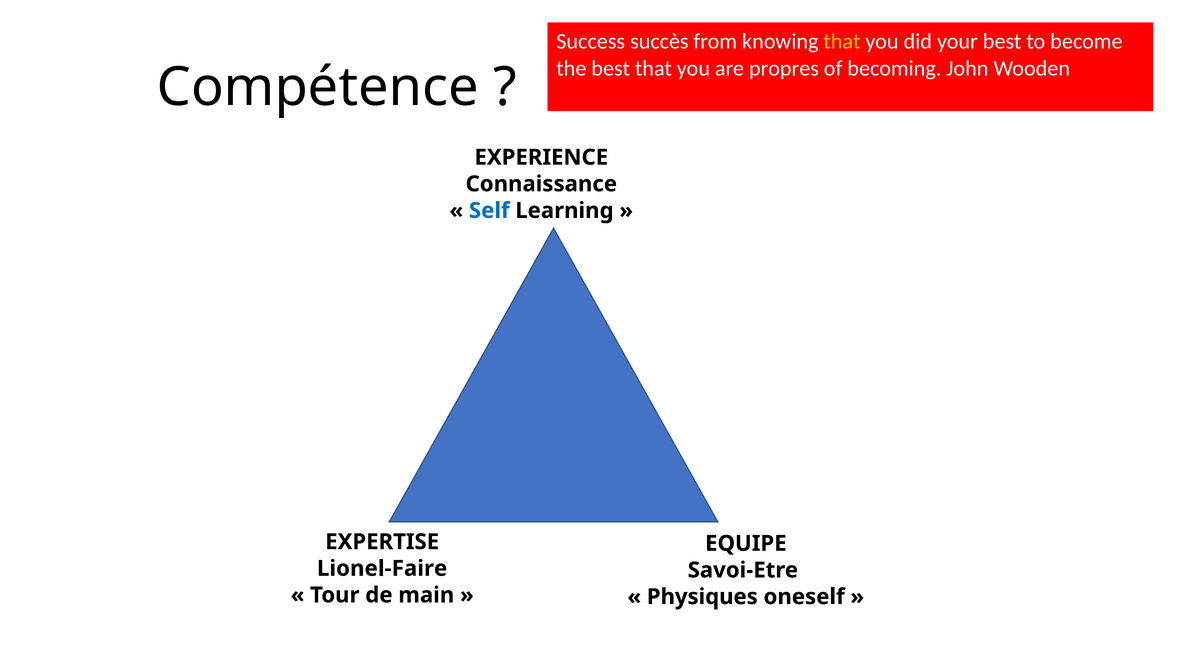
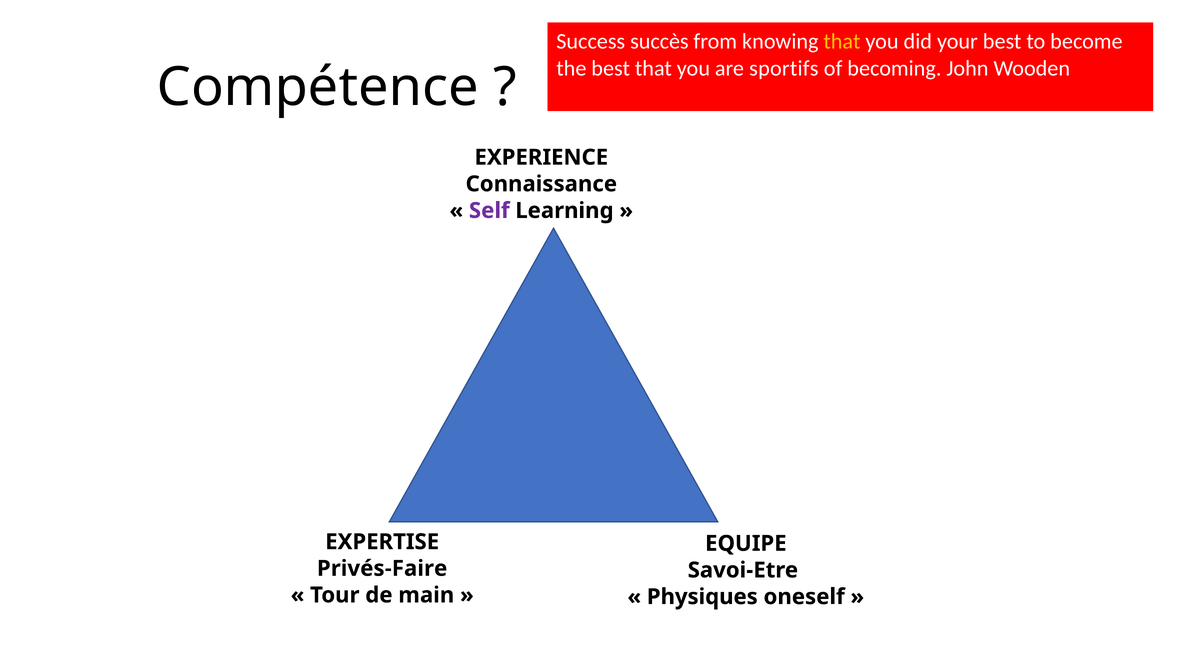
propres: propres -> sportifs (784, 68)
Self colour: blue -> purple (489, 211)
Lionel-Faire: Lionel-Faire -> Privés-Faire (382, 568)
